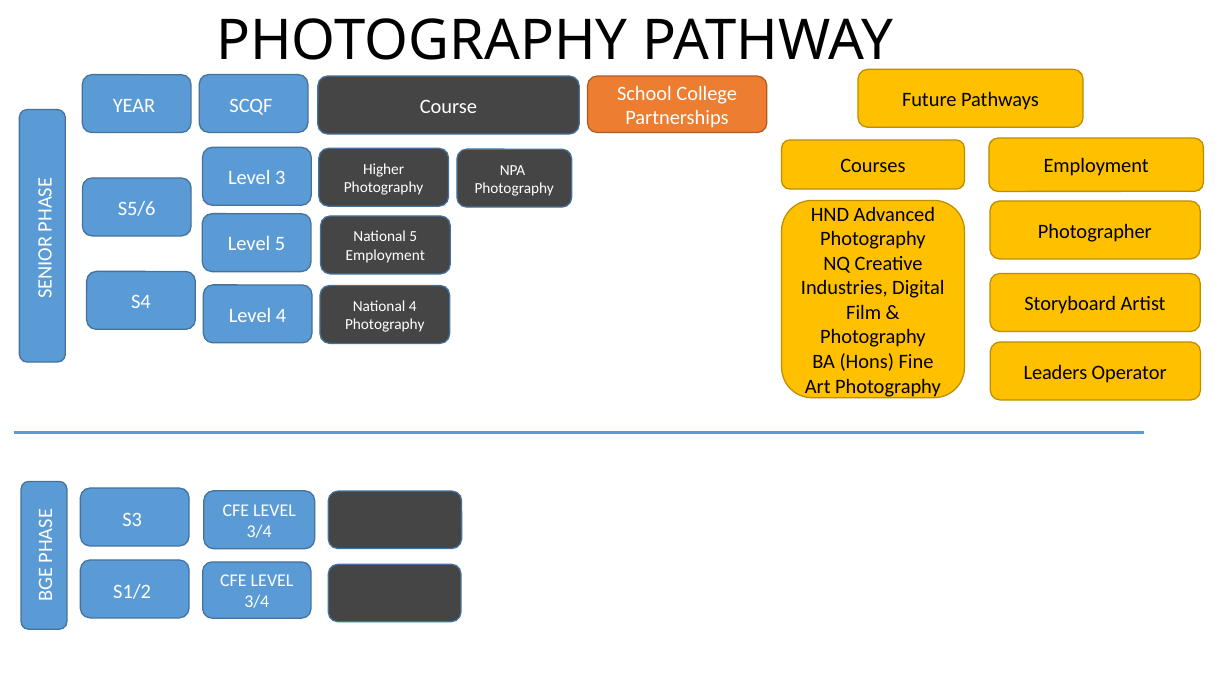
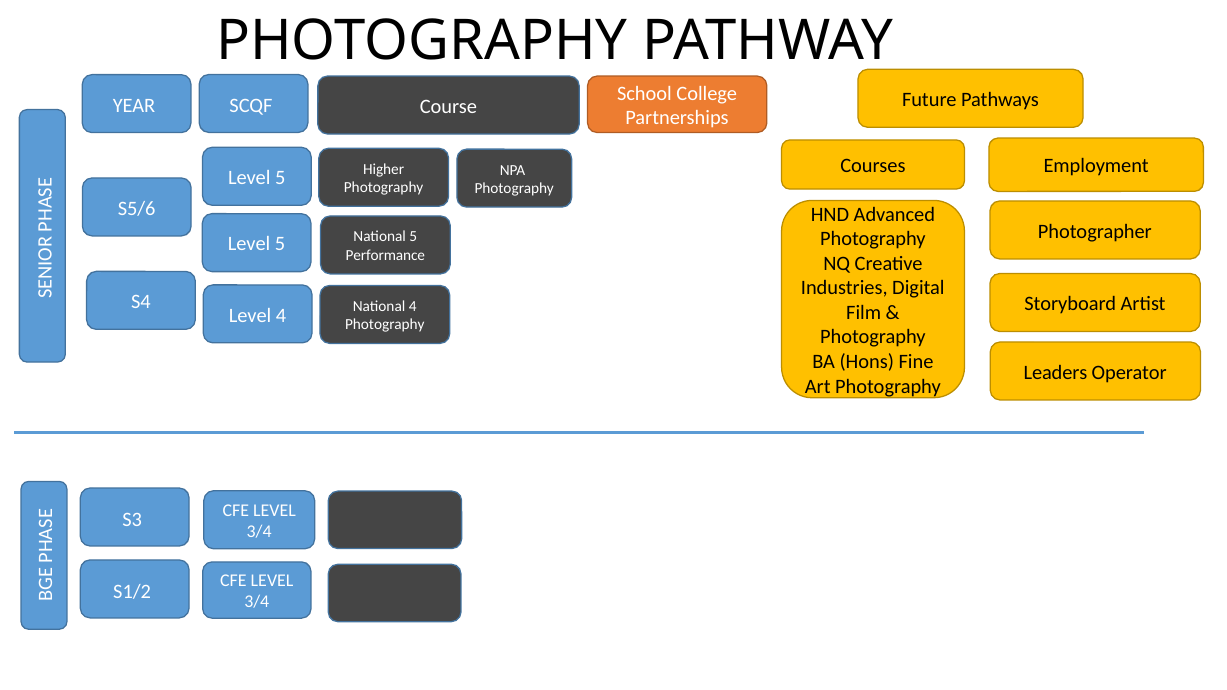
3: 3 -> 5 (280, 178)
Employment: Employment -> Performance (385, 255)
